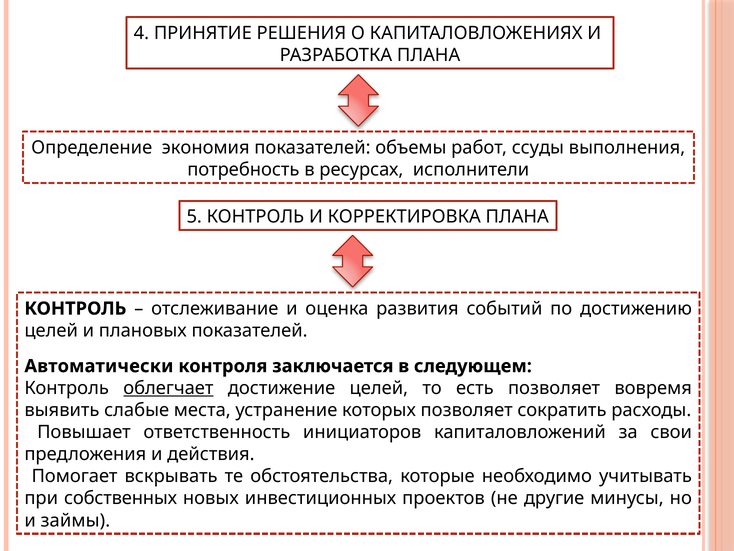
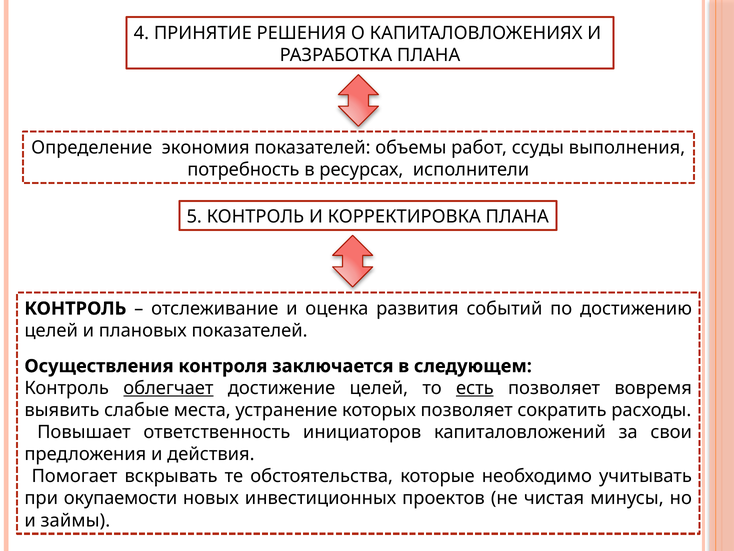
Автоматически: Автоматически -> Осуществления (99, 366)
есть underline: none -> present (475, 388)
собственных: собственных -> окупаемости (121, 498)
другие: другие -> чистая (554, 498)
